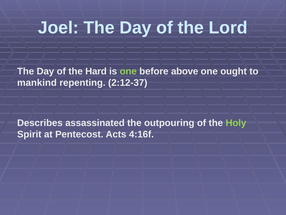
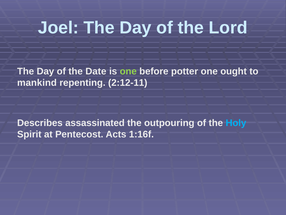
Hard: Hard -> Date (96, 71)
above: above -> potter (185, 71)
2:12-37: 2:12-37 -> 2:12-11 (128, 83)
Holy colour: light green -> light blue (236, 123)
4:16f: 4:16f -> 1:16f (141, 134)
